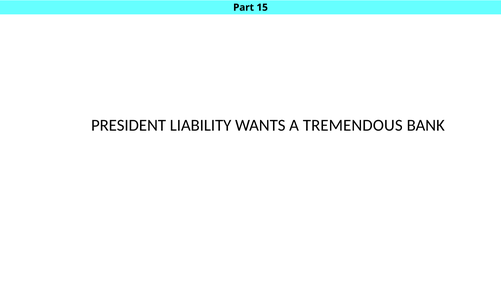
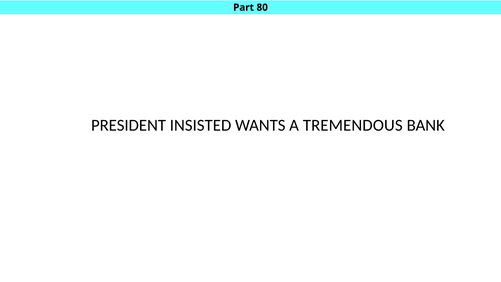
15: 15 -> 80 (262, 7)
LIABILITY: LIABILITY -> INSISTED (201, 125)
